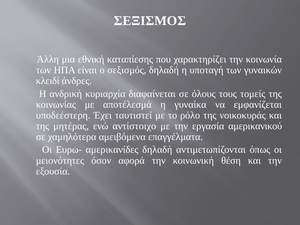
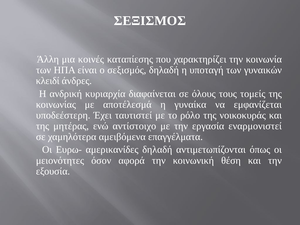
εθνική: εθνική -> κοινές (91, 59)
αμερικανικού: αμερικανικού -> εναρμονιστεί (255, 126)
